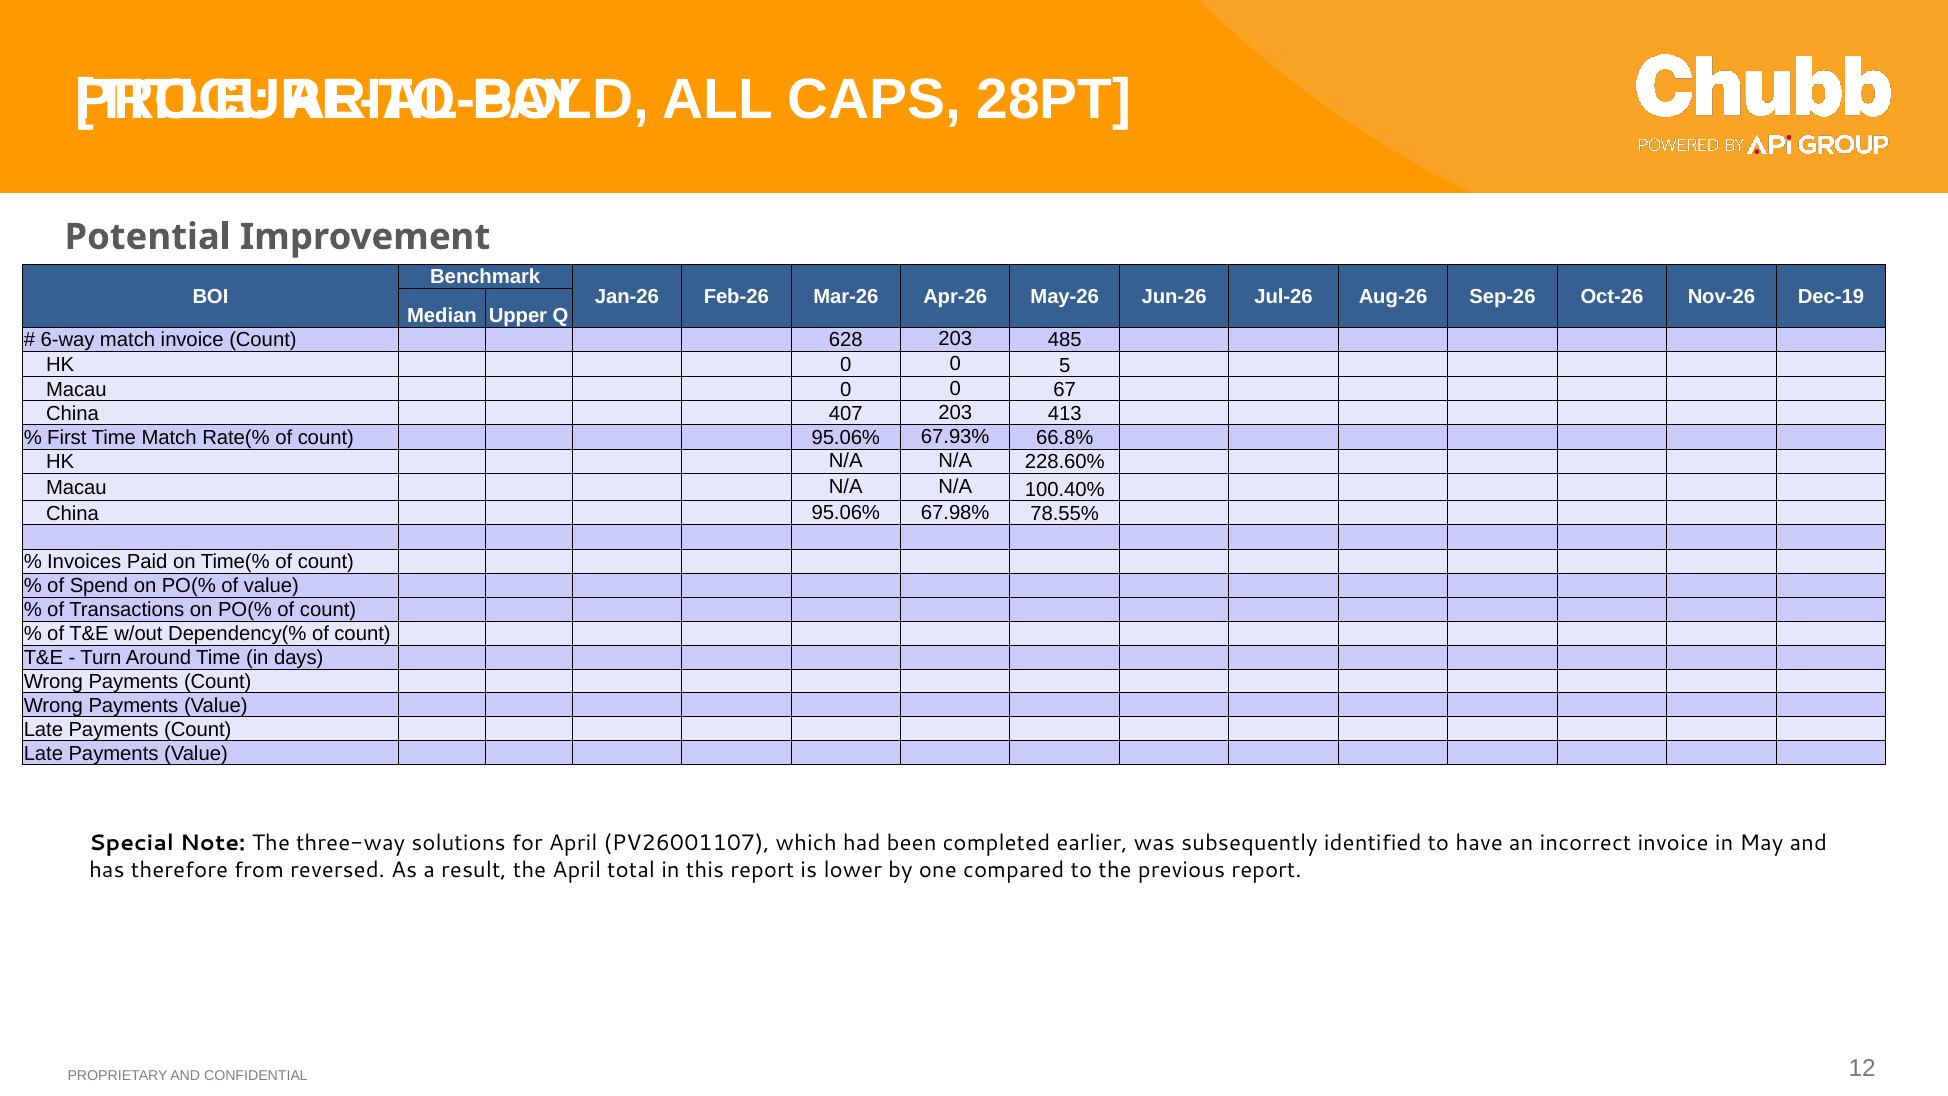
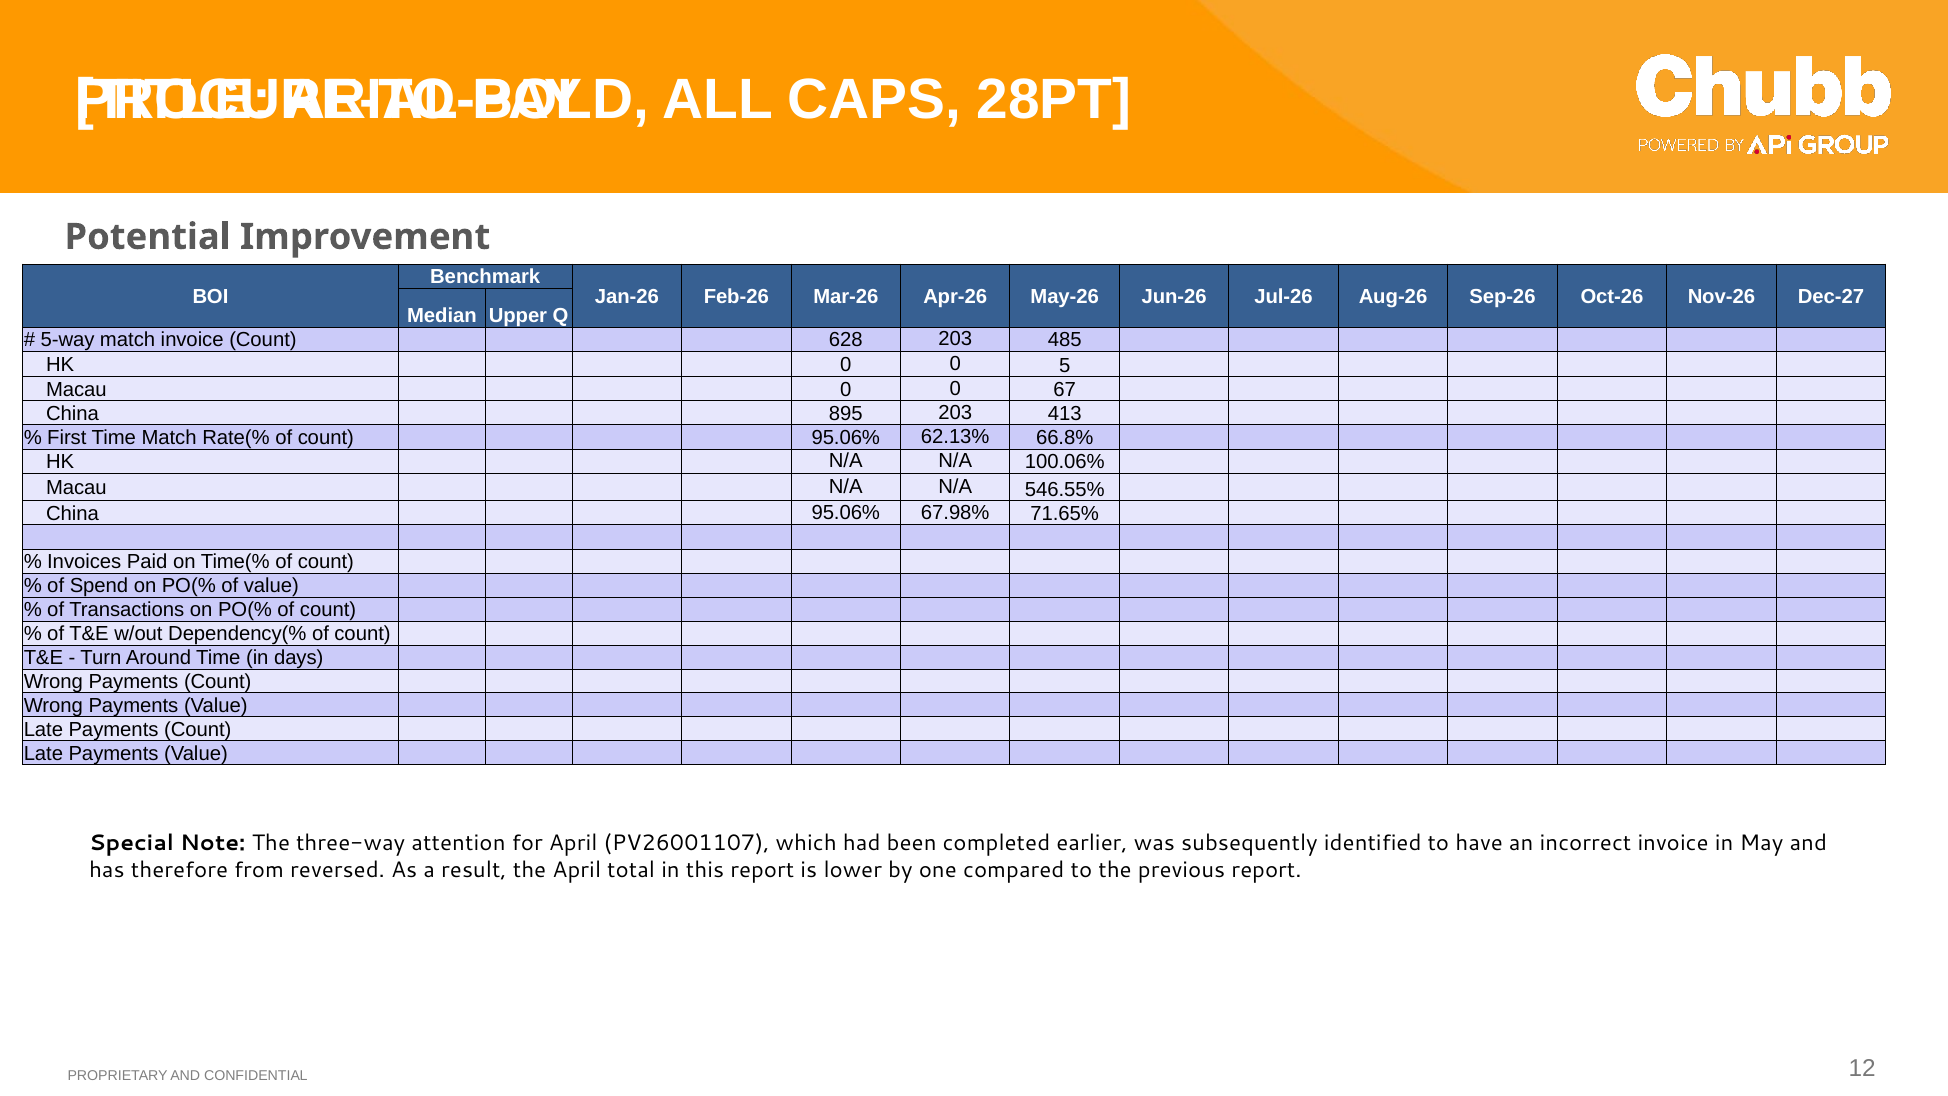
Dec-19: Dec-19 -> Dec-27 (1831, 296)
6-way: 6-way -> 5-way (68, 340)
407: 407 -> 895 (846, 414)
67.93%: 67.93% -> 62.13% (955, 437)
228.60%: 228.60% -> 100.06% (1065, 462)
100.40%: 100.40% -> 546.55% (1065, 490)
78.55%: 78.55% -> 71.65% (1065, 514)
solutions: solutions -> attention (458, 843)
